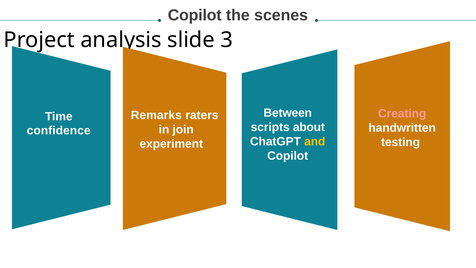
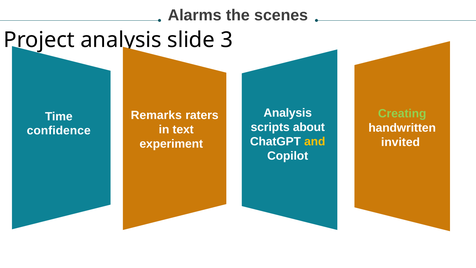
Copilot: Copilot -> Alarms (195, 15)
Between: Between -> Analysis (288, 113)
Creating colour: pink -> light green (402, 113)
join: join -> text (183, 130)
testing: testing -> invited (400, 142)
